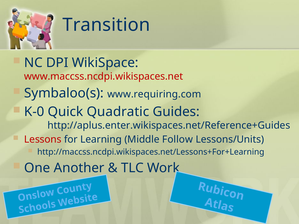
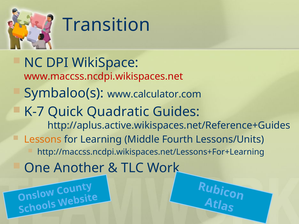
www.requiring.com: www.requiring.com -> www.calculator.com (154, 94)
K-0: K-0 -> K-7 (34, 112)
http://aplus.enter.wikispaces.net/Reference+Guides: http://aplus.enter.wikispaces.net/Reference+Guides -> http://aplus.active.wikispaces.net/Reference+Guides (169, 126)
Lessons colour: red -> orange (43, 140)
Follow: Follow -> Fourth (178, 140)
